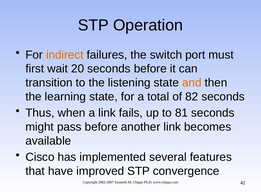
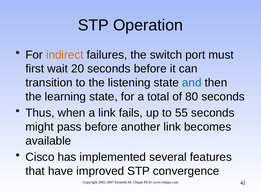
and colour: orange -> blue (192, 83)
82: 82 -> 80 (192, 97)
81: 81 -> 55 (182, 113)
